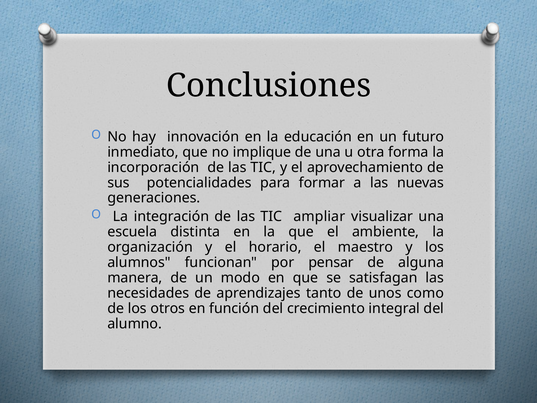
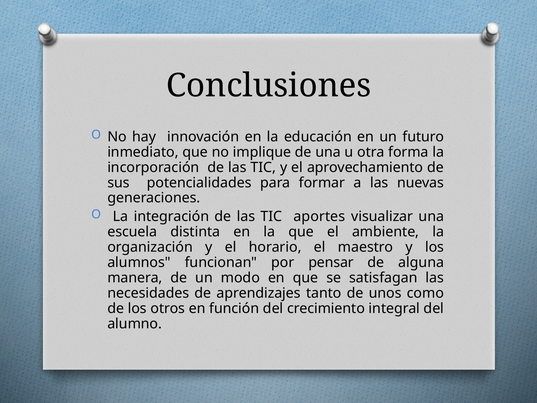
ampliar: ampliar -> aportes (319, 216)
